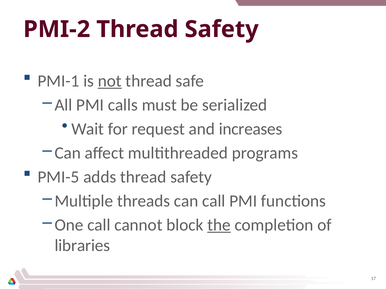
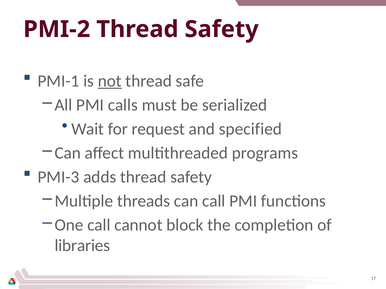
increases: increases -> specified (250, 129)
PMI-5: PMI-5 -> PMI-3 (59, 177)
the underline: present -> none (219, 225)
